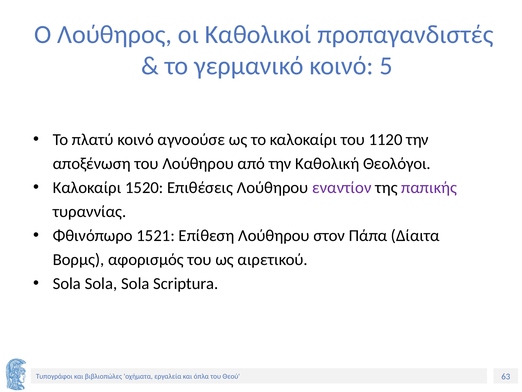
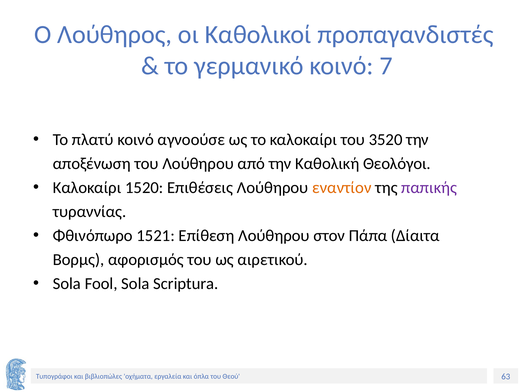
5: 5 -> 7 (386, 66)
1120: 1120 -> 3520 (386, 140)
εναντίον colour: purple -> orange (342, 187)
Sola: Sola -> Fool (101, 283)
